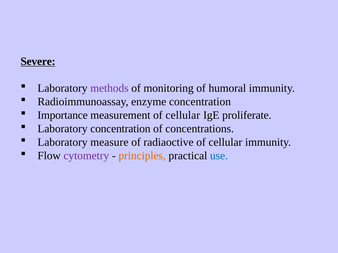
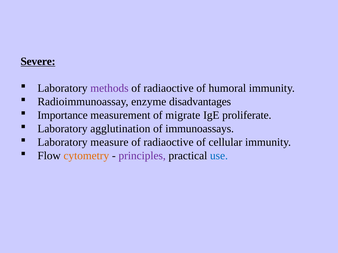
monitoring: monitoring -> radiaoctive (169, 88)
enzyme concentration: concentration -> disadvantages (200, 102)
measurement of cellular: cellular -> migrate (183, 115)
Laboratory concentration: concentration -> agglutination (120, 129)
concentrations: concentrations -> immunoassays (200, 129)
cytometry colour: purple -> orange (86, 156)
principles colour: orange -> purple (142, 156)
